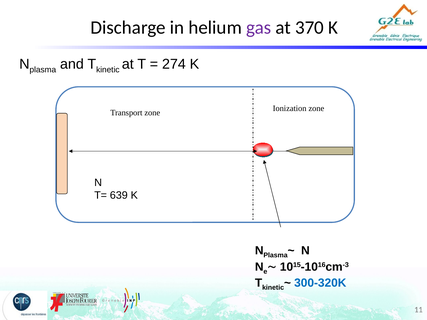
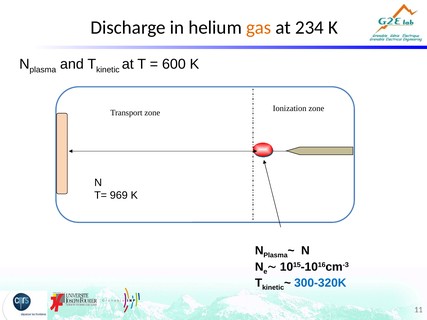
gas colour: purple -> orange (259, 28)
370: 370 -> 234 (309, 28)
274: 274 -> 600 (174, 64)
639: 639 -> 969 (119, 196)
